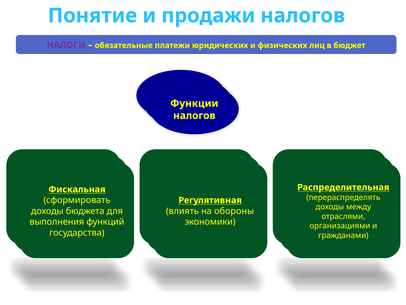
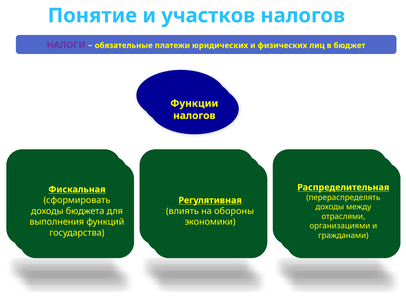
продажи: продажи -> участков (208, 16)
